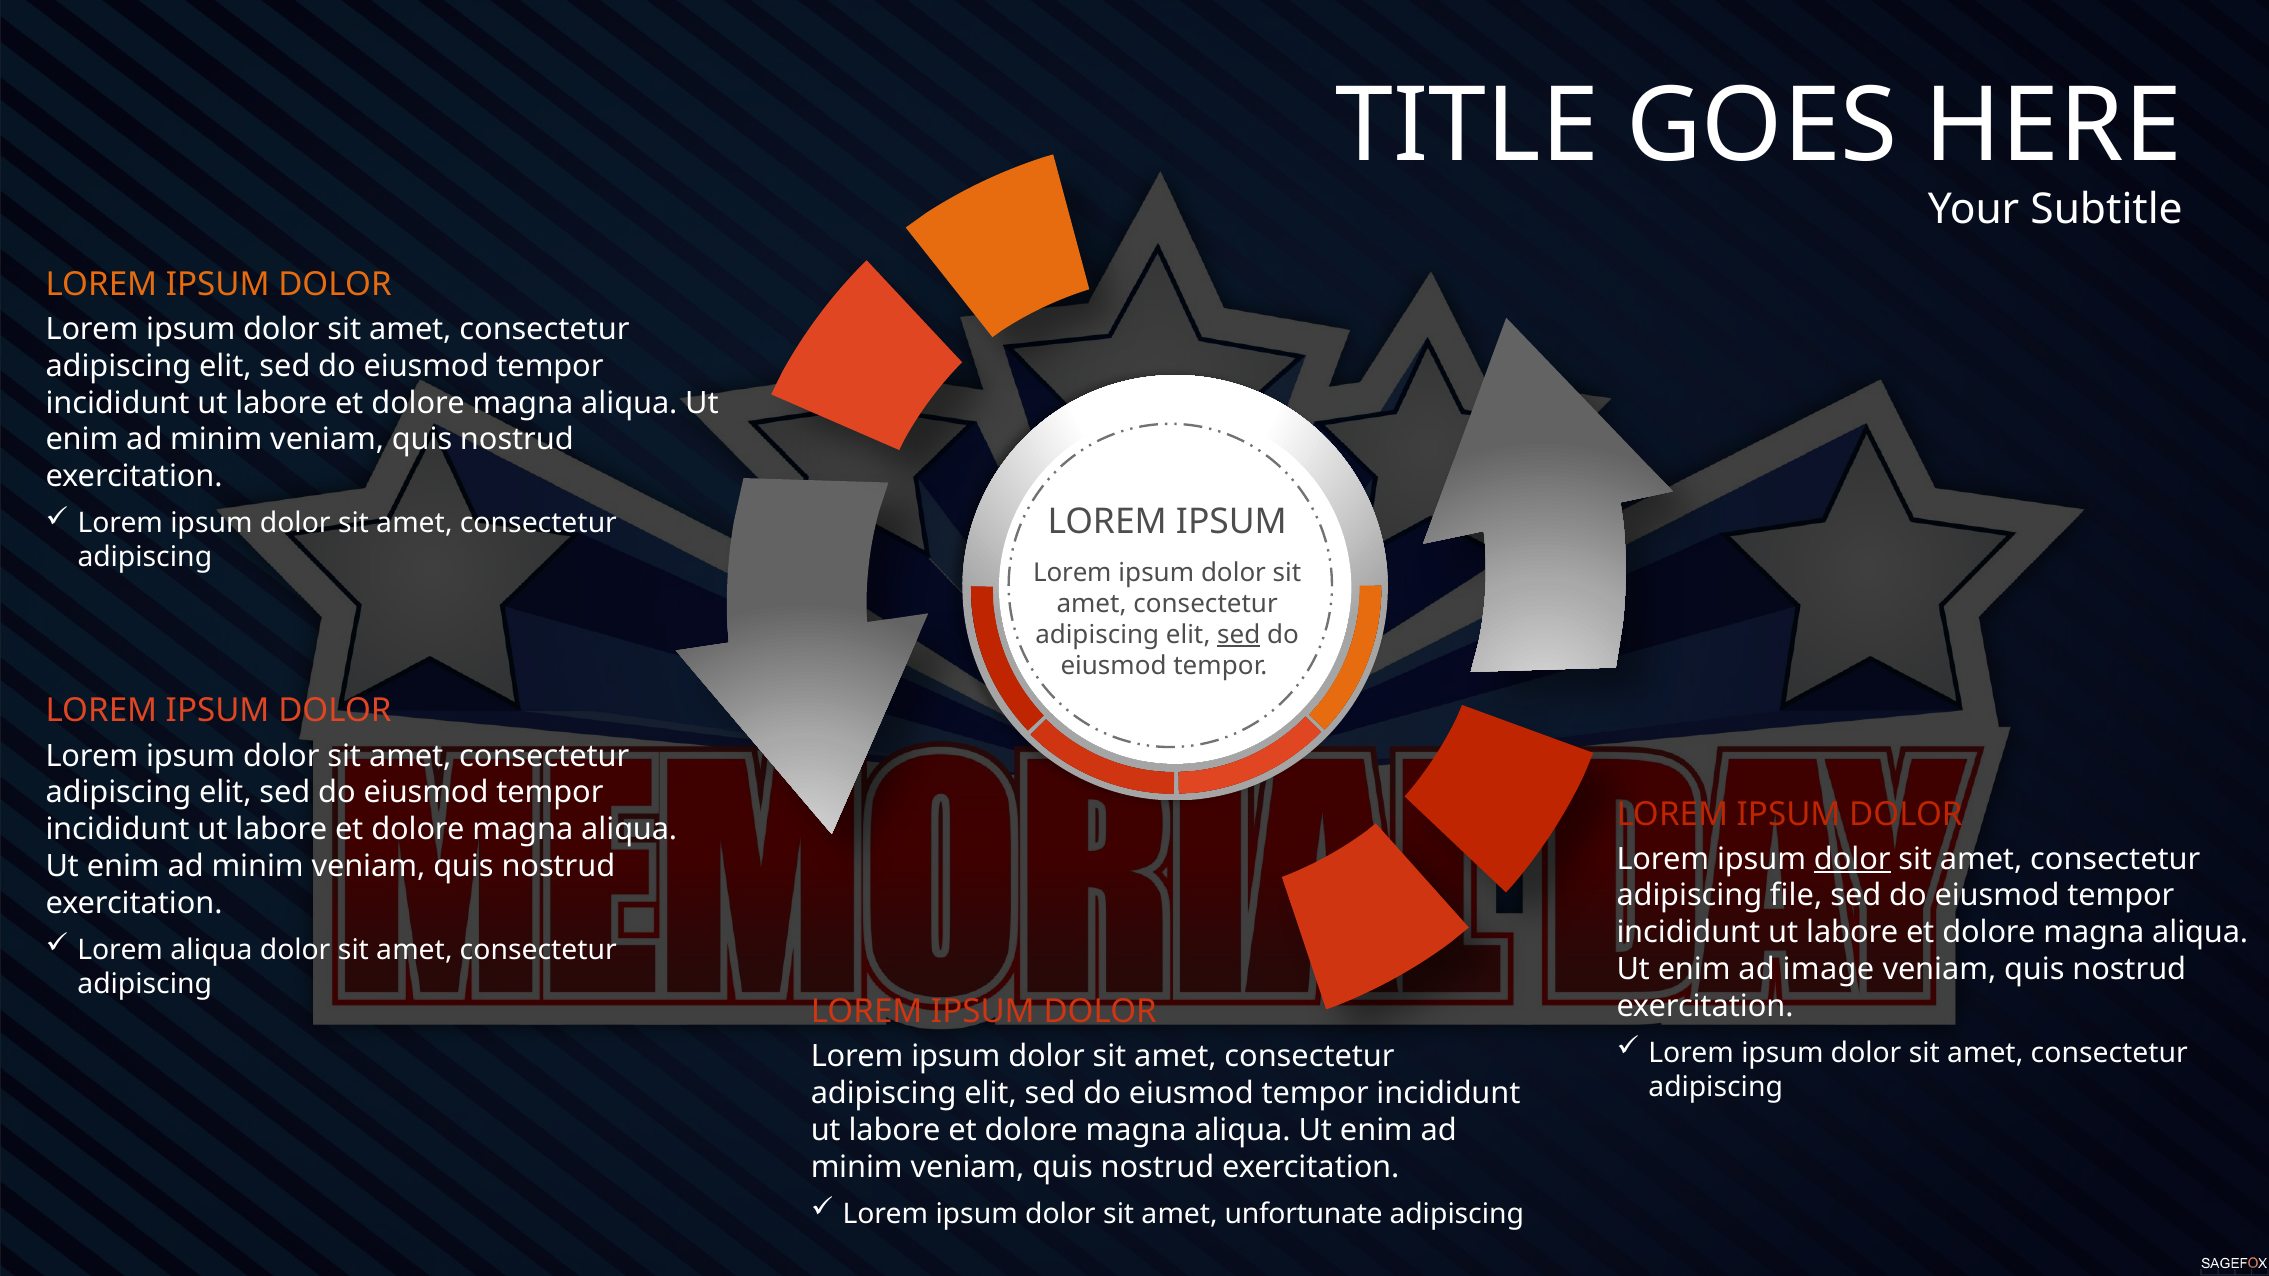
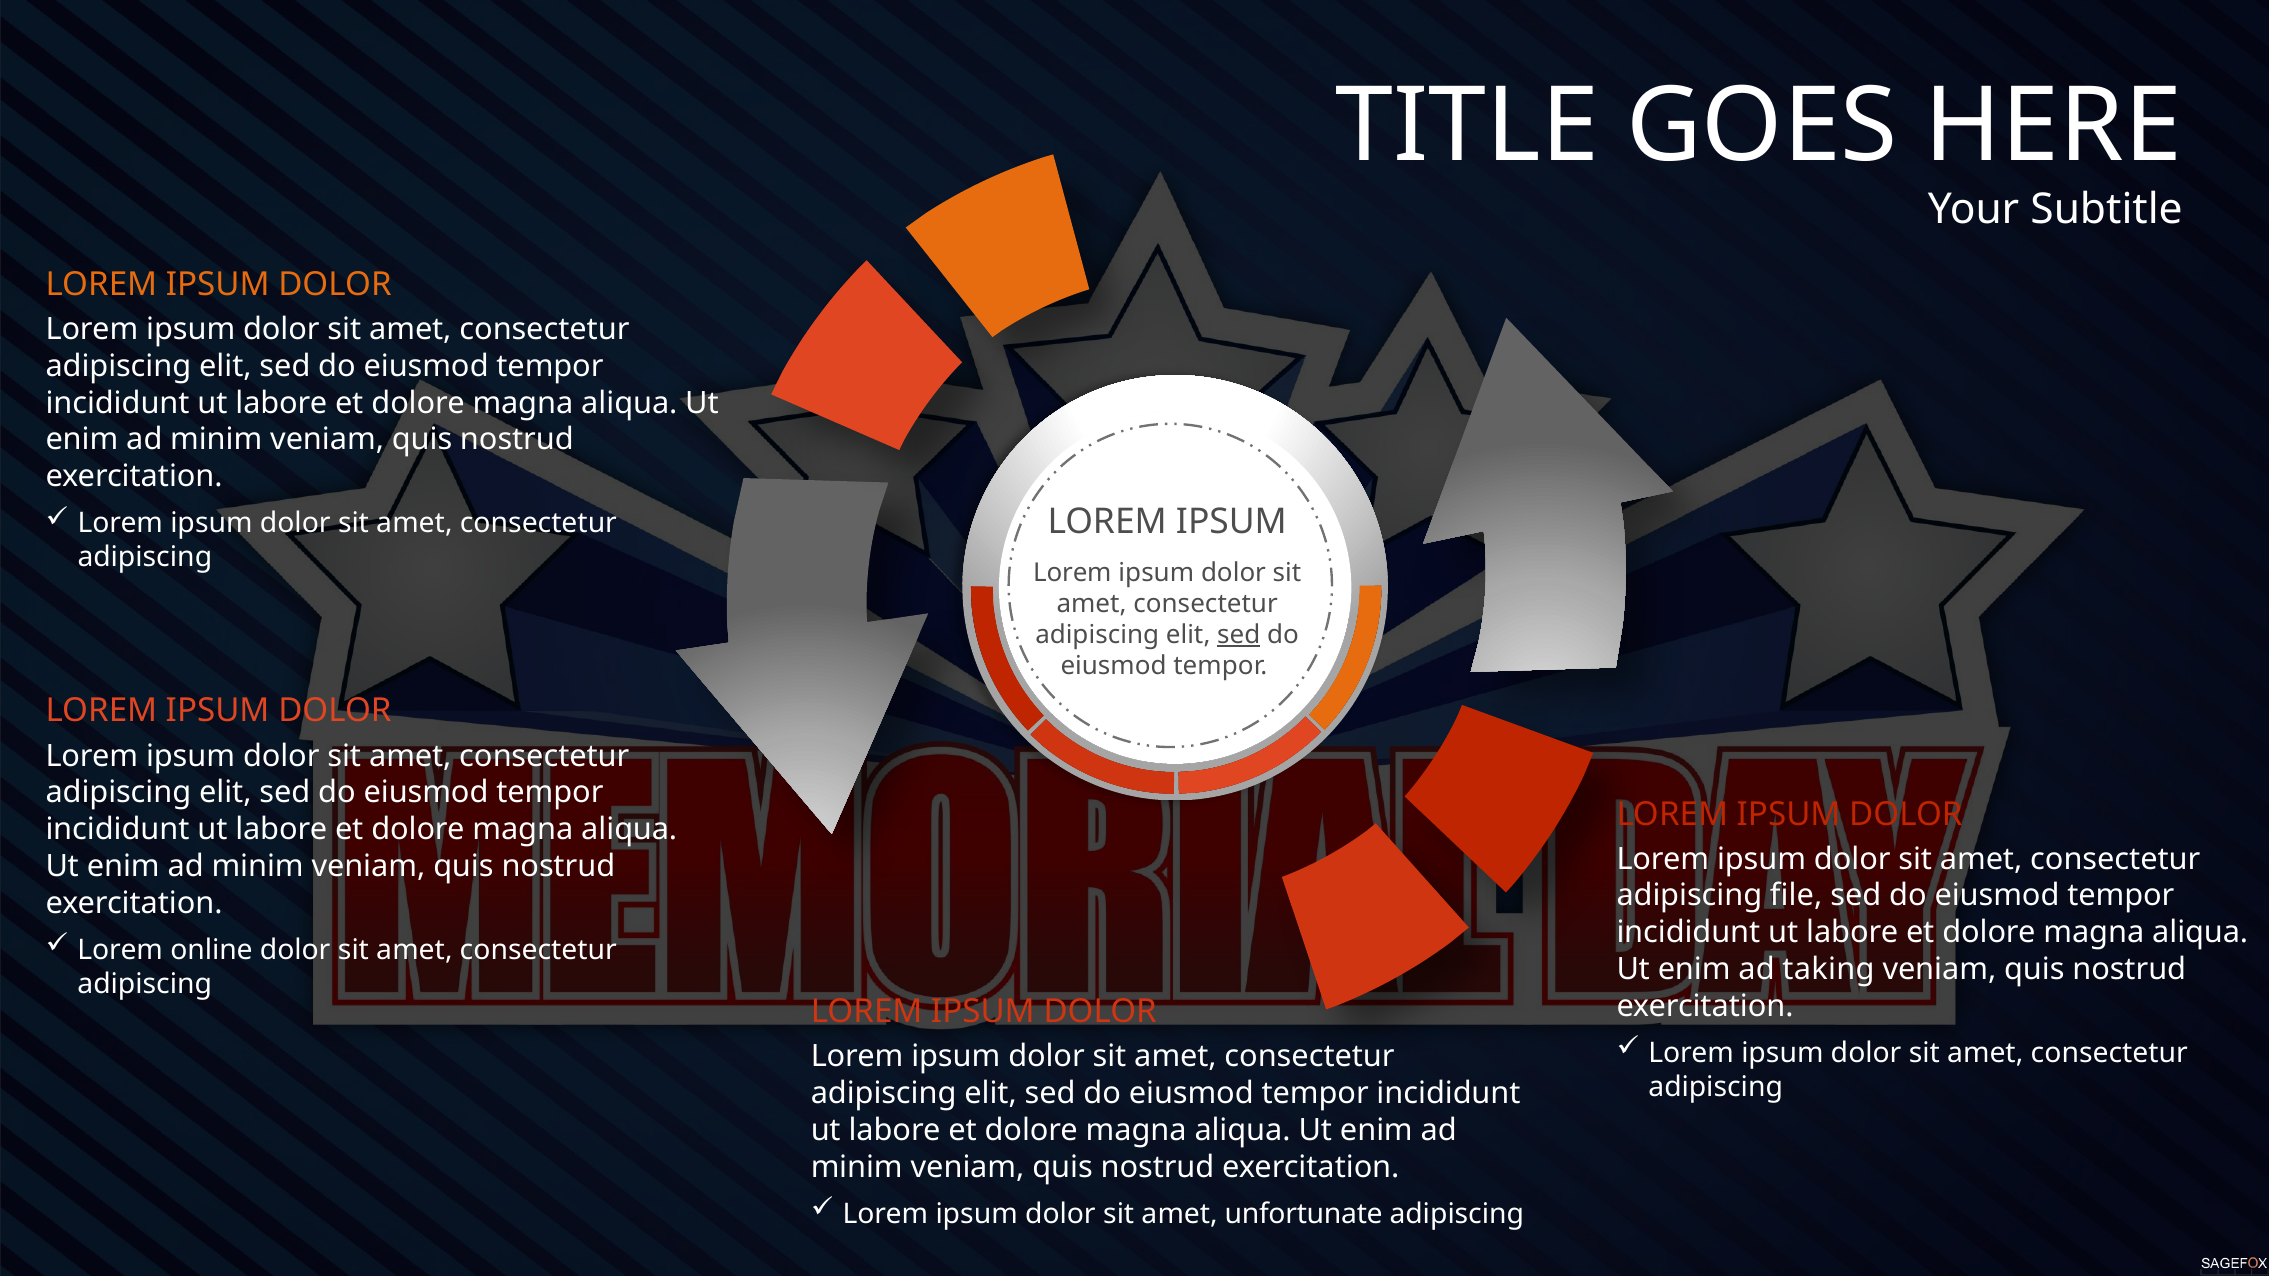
dolor underline: present -> none (1852, 859)
Lorem aliqua: aliqua -> online (212, 950)
image: image -> taking (1828, 970)
